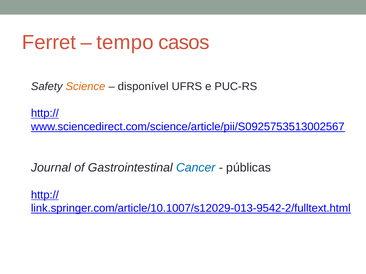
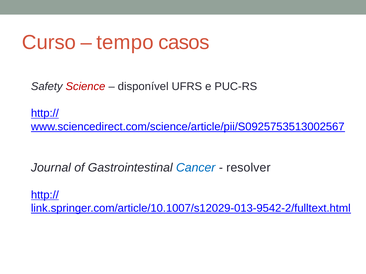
Ferret: Ferret -> Curso (49, 43)
Science colour: orange -> red (85, 87)
públicas: públicas -> resolver (249, 168)
